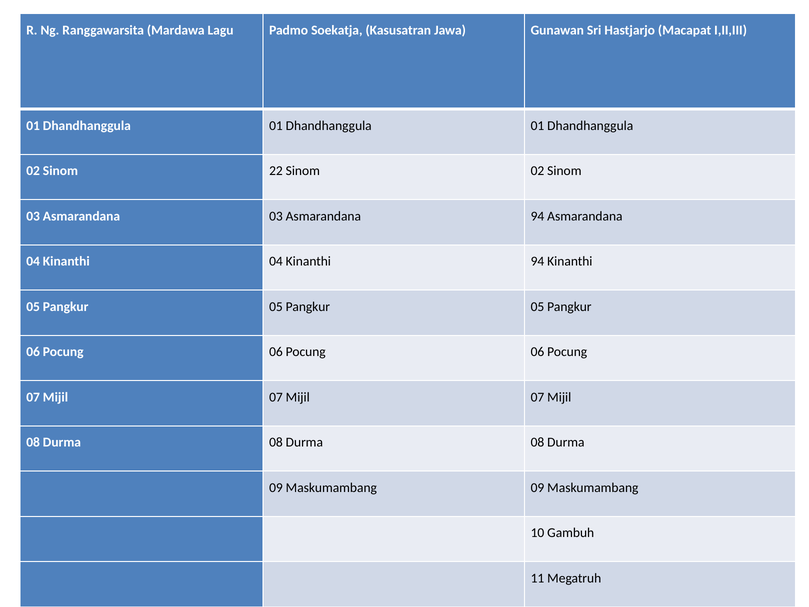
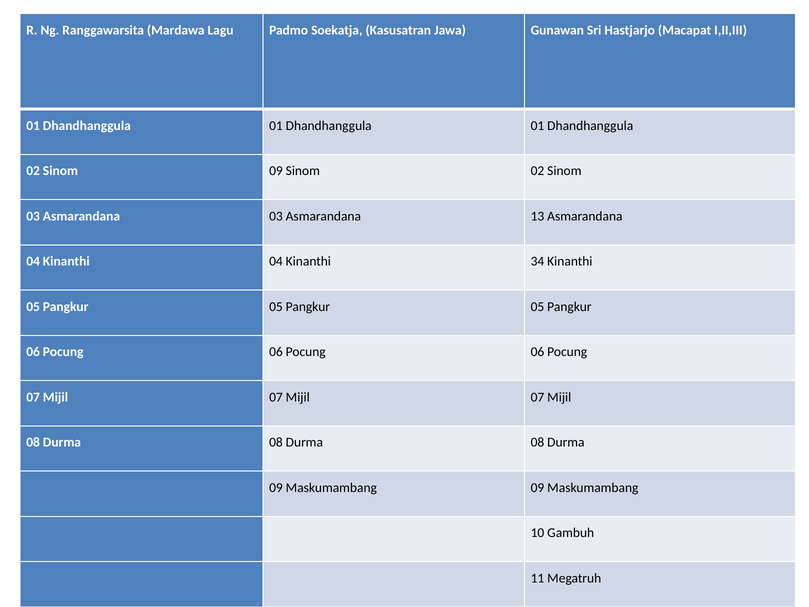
Sinom 22: 22 -> 09 (276, 171)
Asmarandana 94: 94 -> 13 (537, 216)
Kinanthi 94: 94 -> 34 (537, 261)
